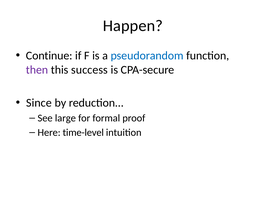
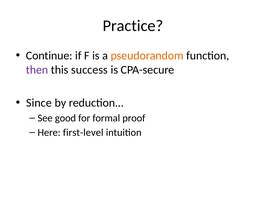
Happen: Happen -> Practice (133, 26)
pseudorandom colour: blue -> orange (147, 56)
large: large -> good (65, 118)
time-level: time-level -> first-level (83, 133)
